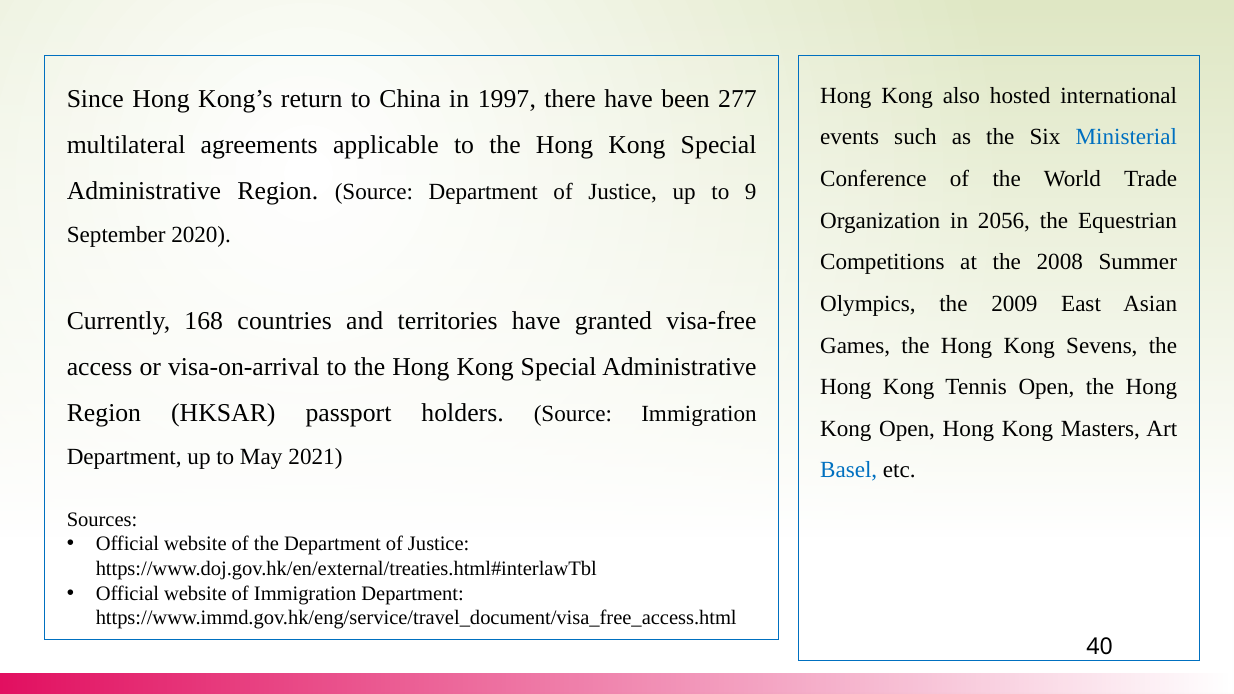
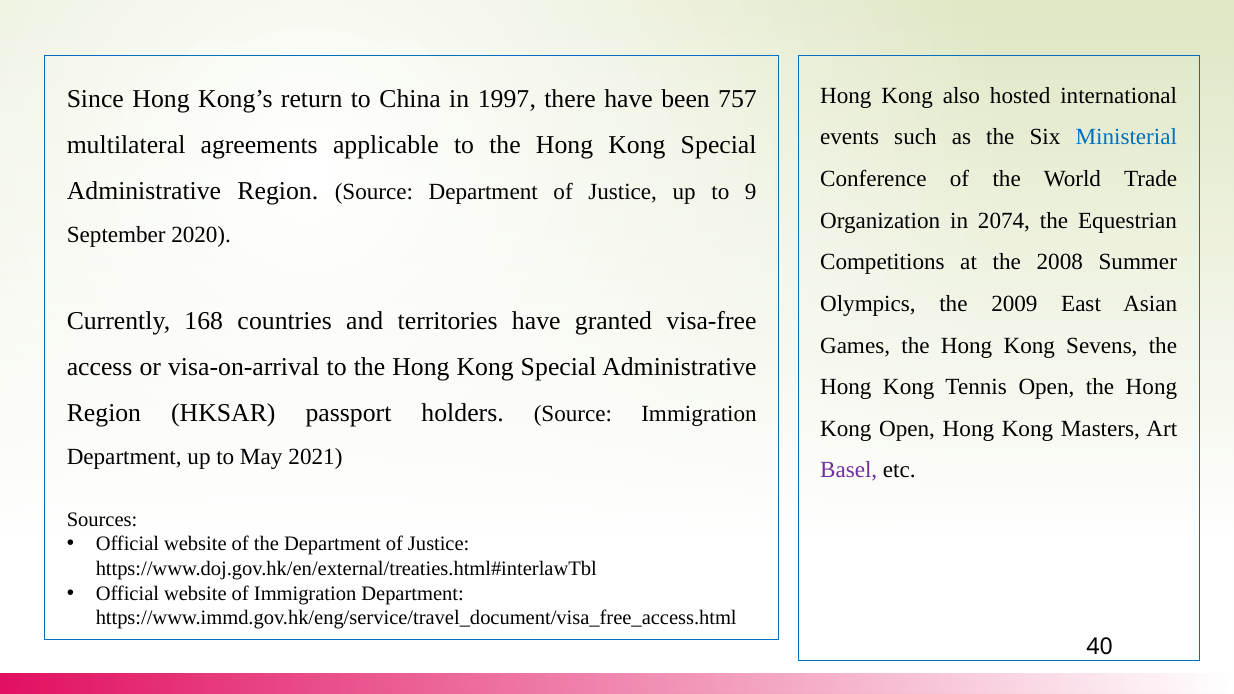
277: 277 -> 757 (737, 99)
2056: 2056 -> 2074 (1004, 220)
Basel colour: blue -> purple (849, 470)
